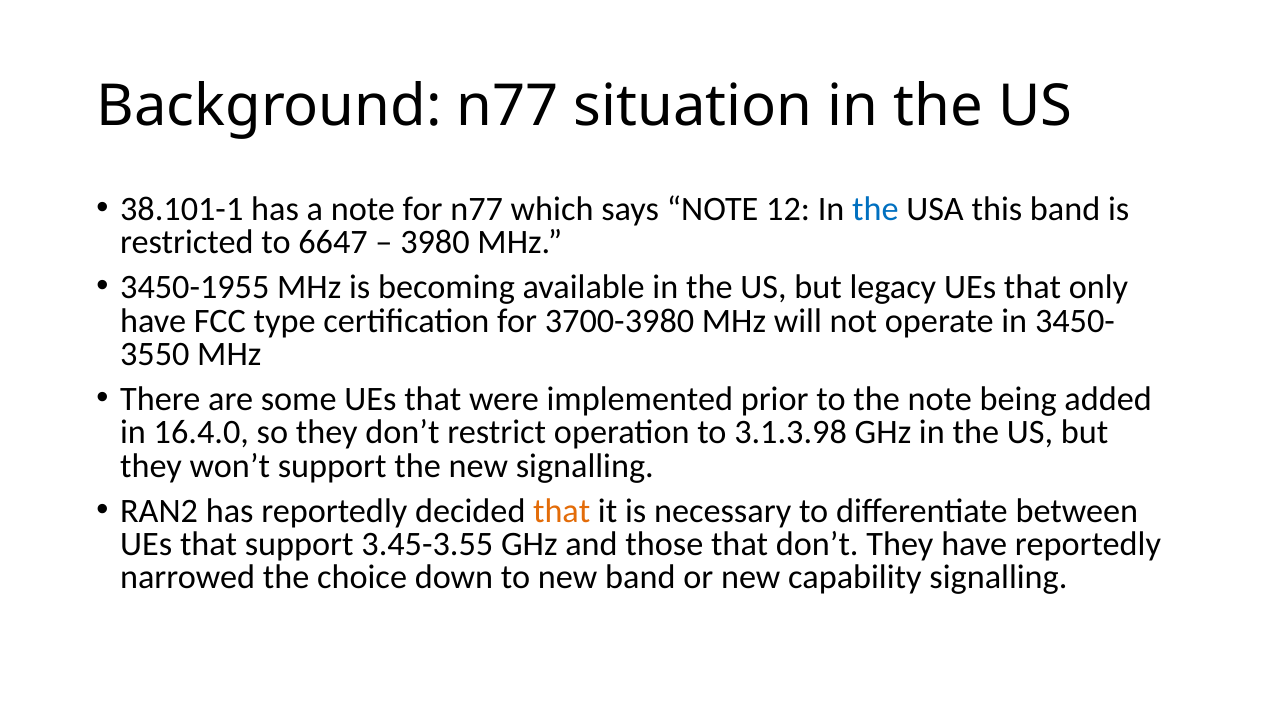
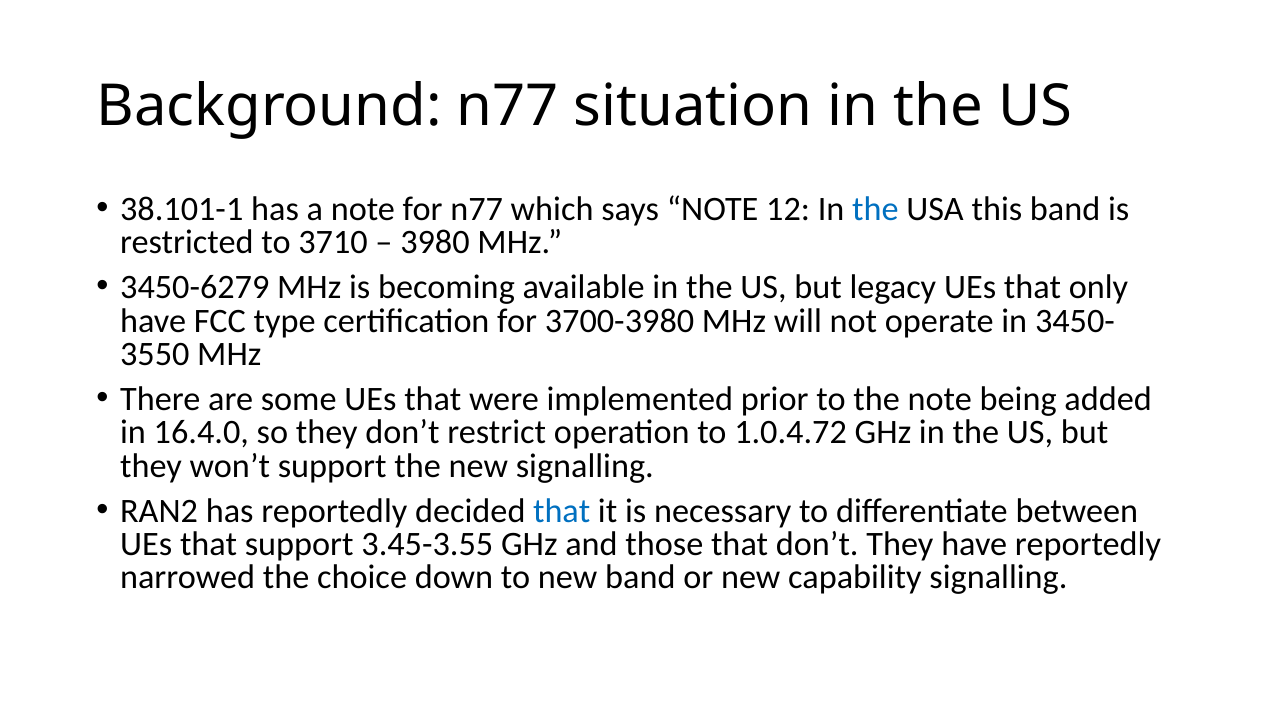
6647: 6647 -> 3710 (333, 243)
3450-1955: 3450-1955 -> 3450-6279 (195, 288)
3.1.3.98: 3.1.3.98 -> 1.0.4.72 (791, 433)
that colour: orange -> blue (562, 511)
